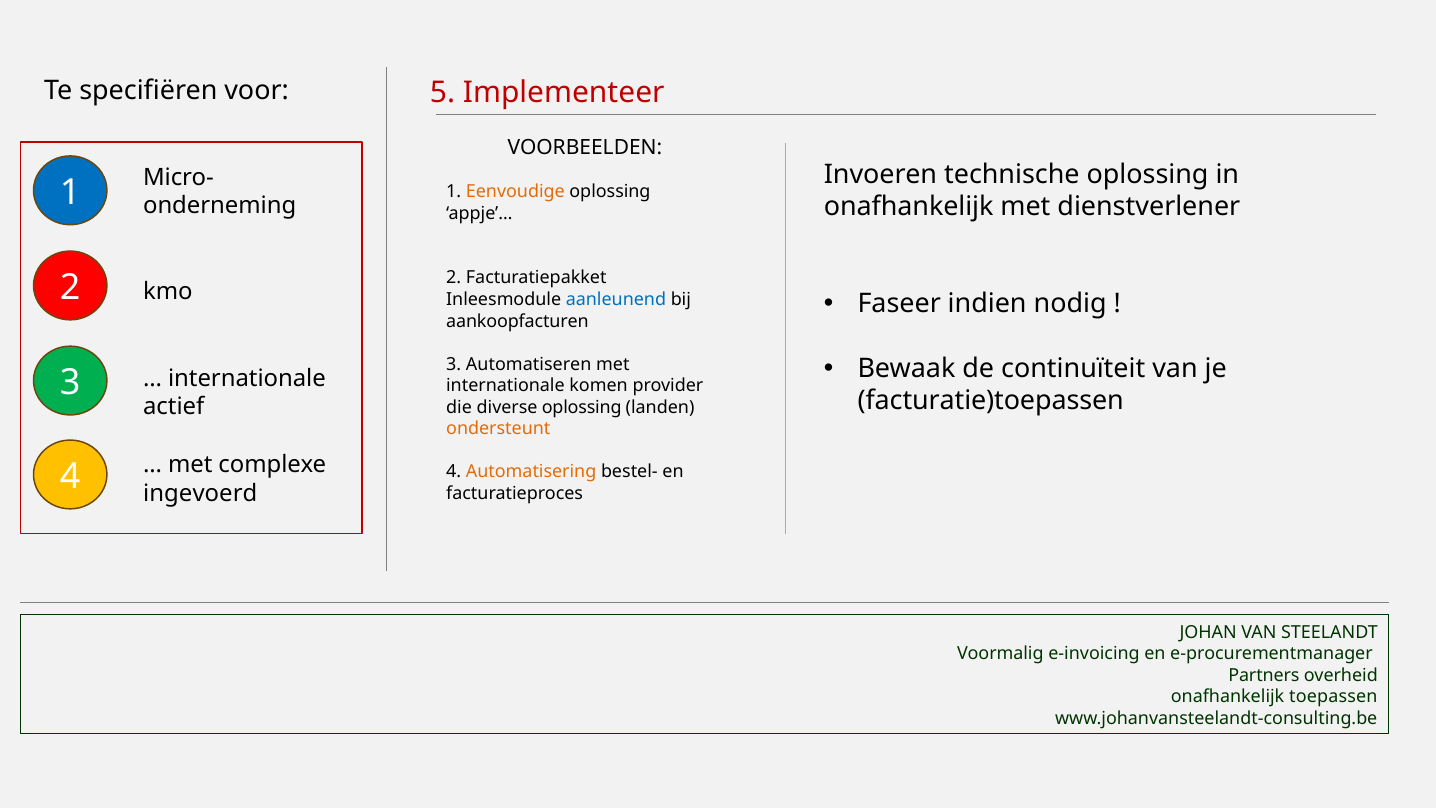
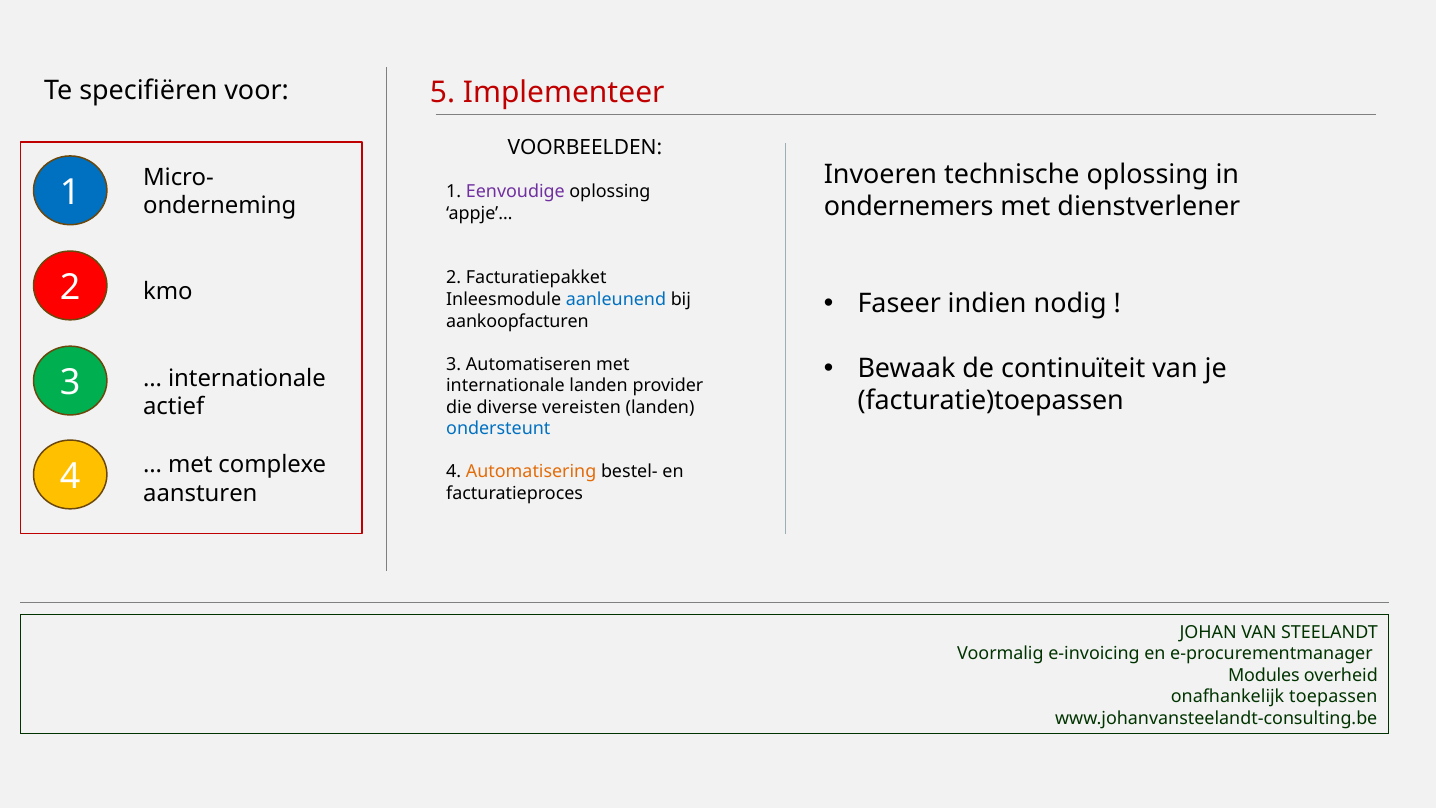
Eenvoudige colour: orange -> purple (515, 192)
onafhankelijk: onafhankelijk -> ondernemers (909, 207)
internationale komen: komen -> landen (599, 386)
diverse oplossing: oplossing -> vereisten (582, 407)
ondersteunt colour: orange -> blue (498, 429)
ingevoerd: ingevoerd -> aansturen (200, 493)
Partners: Partners -> Modules (1264, 675)
